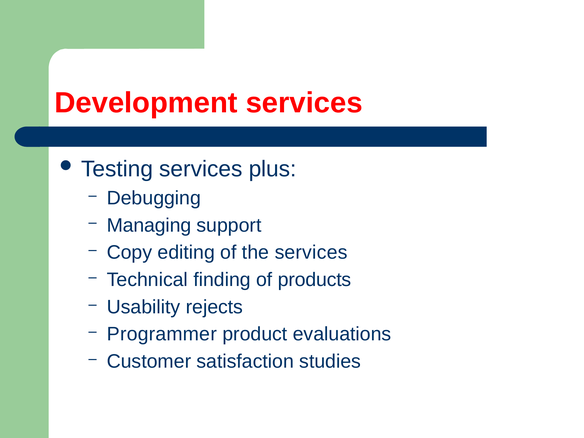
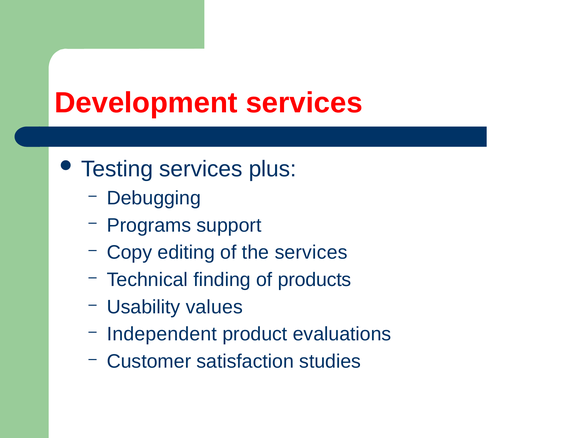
Managing: Managing -> Programs (149, 225)
rejects: rejects -> values (214, 307)
Programmer: Programmer -> Independent (162, 334)
